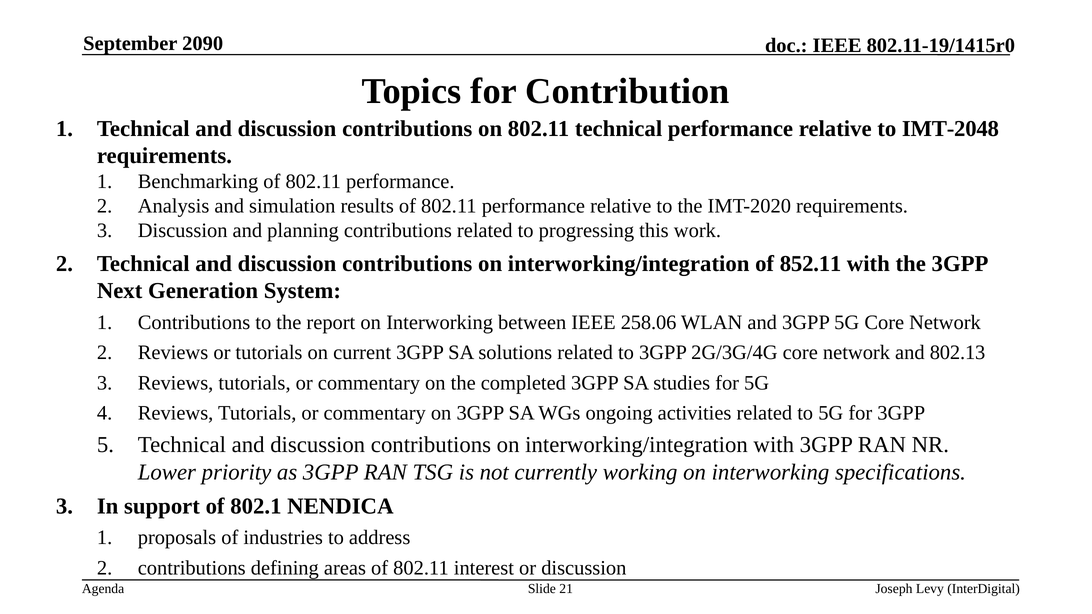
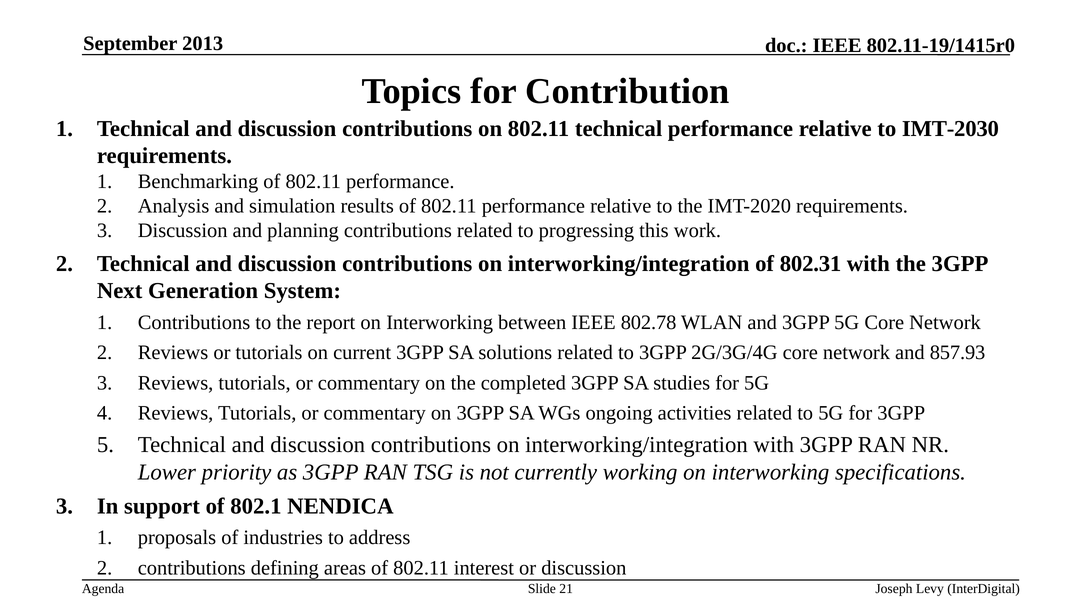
2090: 2090 -> 2013 (203, 43)
IMT-2048: IMT-2048 -> IMT-2030 (950, 129)
852.11: 852.11 -> 802.31 (811, 264)
258.06: 258.06 -> 802.78 (649, 323)
802.13: 802.13 -> 857.93 (958, 353)
